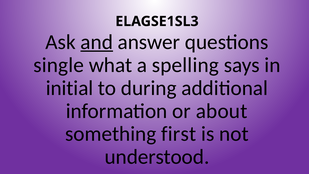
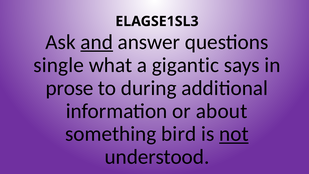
spelling: spelling -> gigantic (185, 65)
initial: initial -> prose (70, 88)
first: first -> bird (179, 134)
not underline: none -> present (234, 134)
